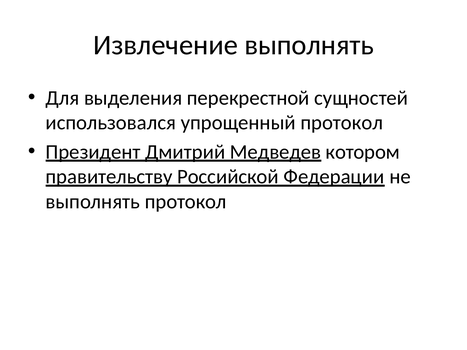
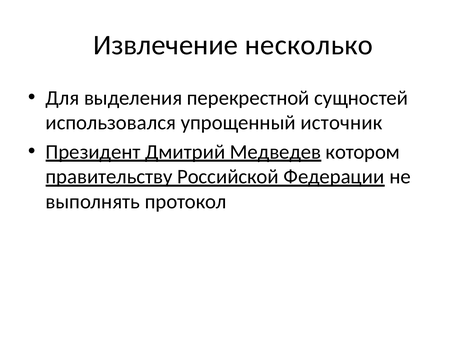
Извлечение выполнять: выполнять -> несколько (309, 45)
упрощенный протокол: протокол -> источник (342, 123)
